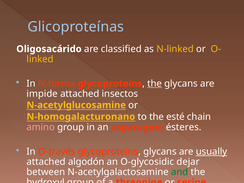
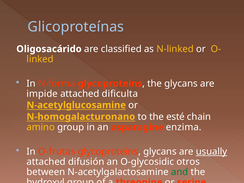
the underline: present -> none (155, 84)
insectos: insectos -> dificulta (120, 94)
amino colour: pink -> yellow (41, 127)
ésteres: ésteres -> enzima (184, 127)
O-través: O-través -> O-frutas (57, 152)
algodón: algodón -> difusión (86, 162)
dejar: dejar -> otros (188, 162)
